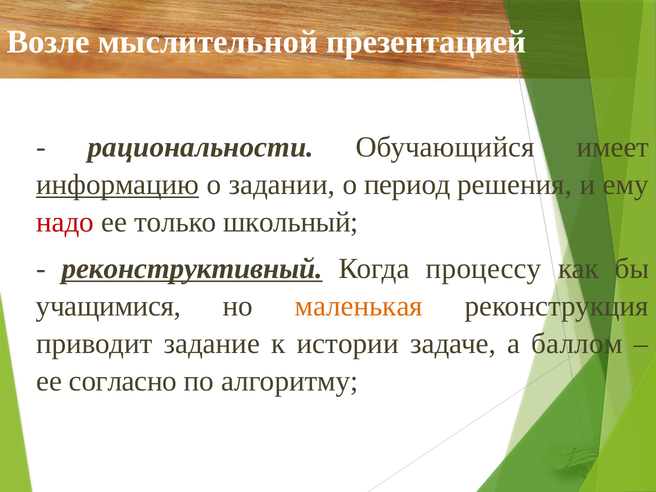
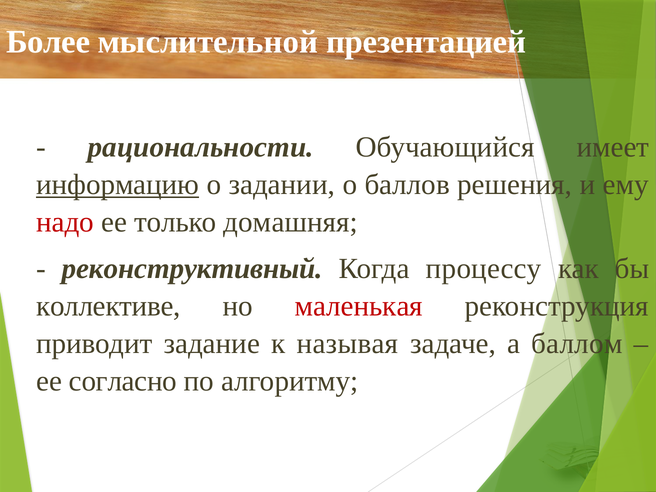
Возле: Возле -> Более (48, 42)
период: период -> баллов (407, 185)
школьный: школьный -> домашняя (291, 222)
реконструктивный underline: present -> none (192, 269)
учащимися: учащимися -> коллективе (108, 306)
маленькая colour: orange -> red (359, 306)
истории: истории -> называя (348, 343)
